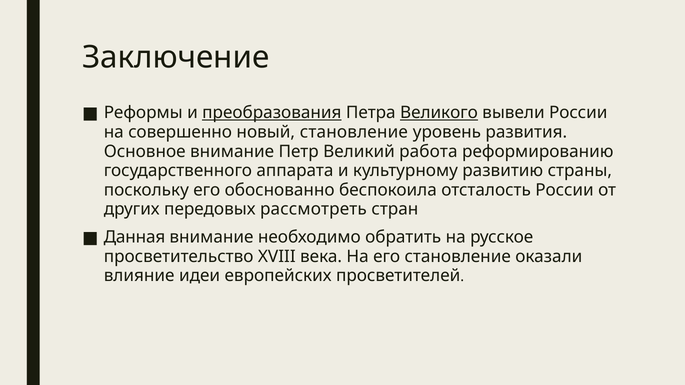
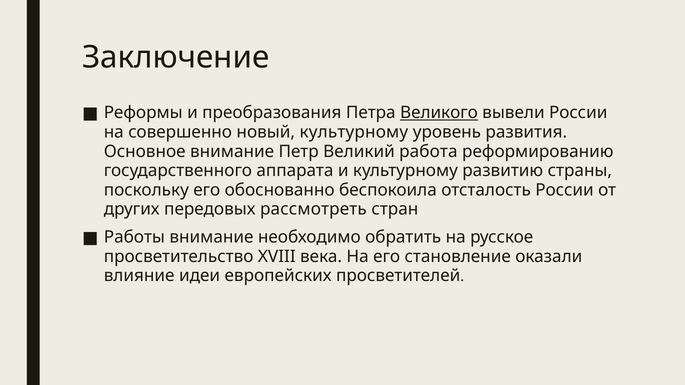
преобразования underline: present -> none (272, 113)
новый становление: становление -> культурному (354, 132)
Данная: Данная -> Работы (134, 237)
